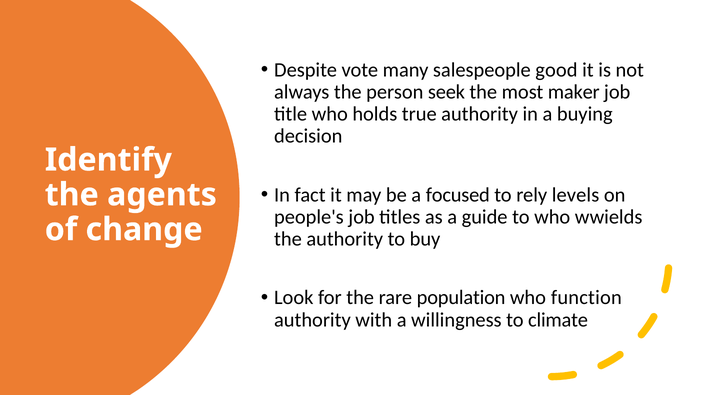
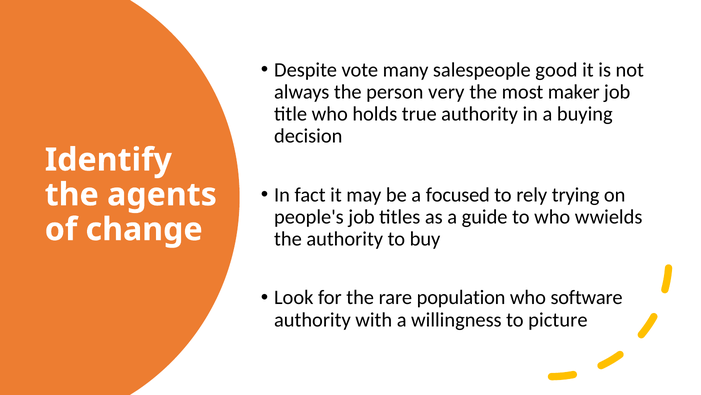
seek: seek -> very (446, 92)
levels: levels -> trying (576, 194)
function: function -> software (587, 297)
climate: climate -> picture (558, 319)
